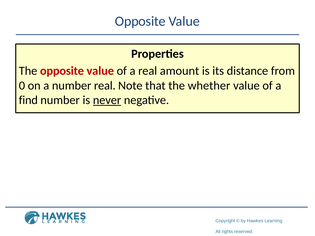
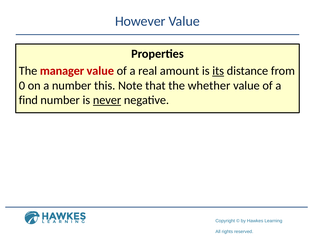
Opposite: Opposite -> However (140, 21)
The opposite: opposite -> manager (62, 71)
its underline: none -> present (218, 71)
number real: real -> this (105, 86)
